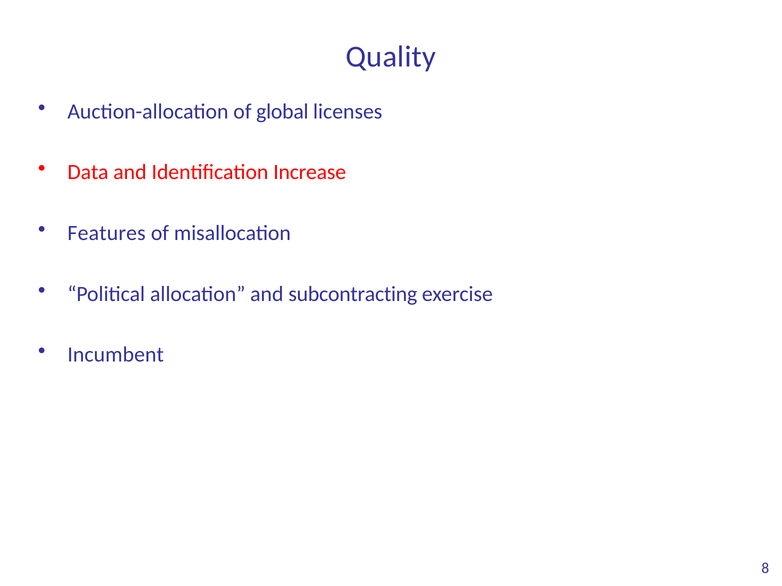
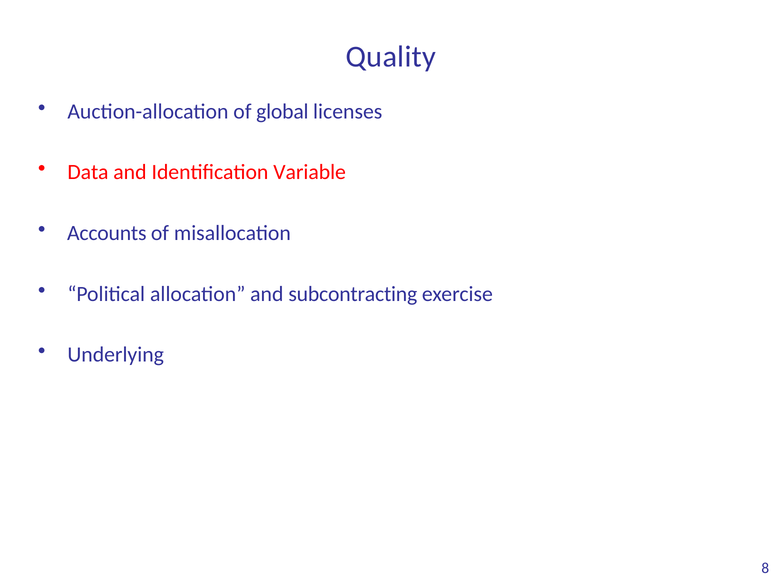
Increase: Increase -> Variable (310, 172)
Features: Features -> Accounts (107, 233)
Incumbent: Incumbent -> Underlying (116, 355)
